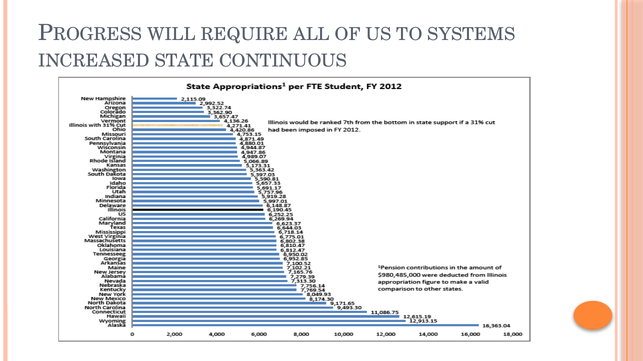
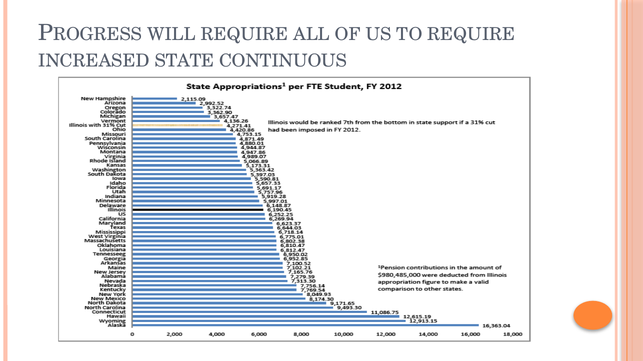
TO SYSTEMS: SYSTEMS -> REQUIRE (471, 34)
